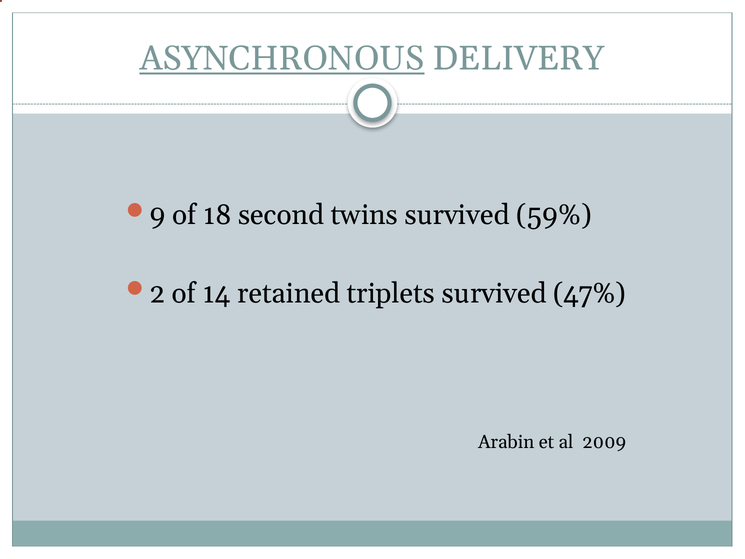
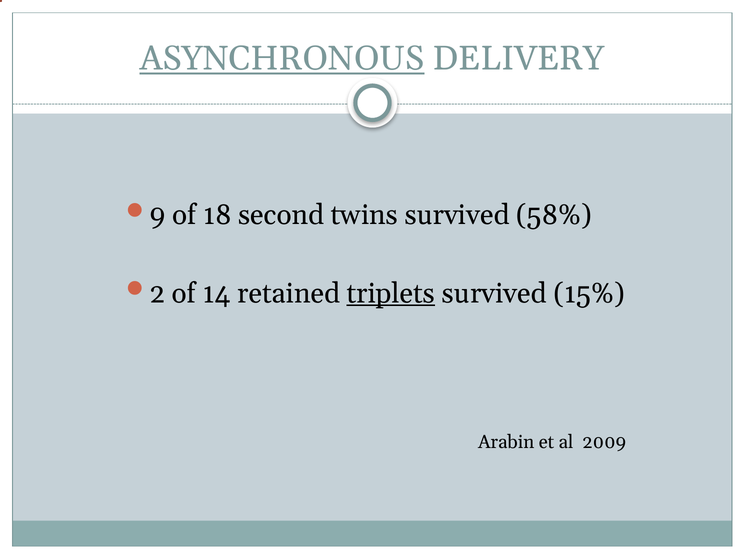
59%: 59% -> 58% (554, 215)
triplets underline: none -> present (391, 293)
47%: 47% -> 15% (589, 293)
